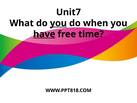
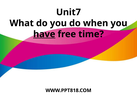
you underline: present -> none (58, 23)
